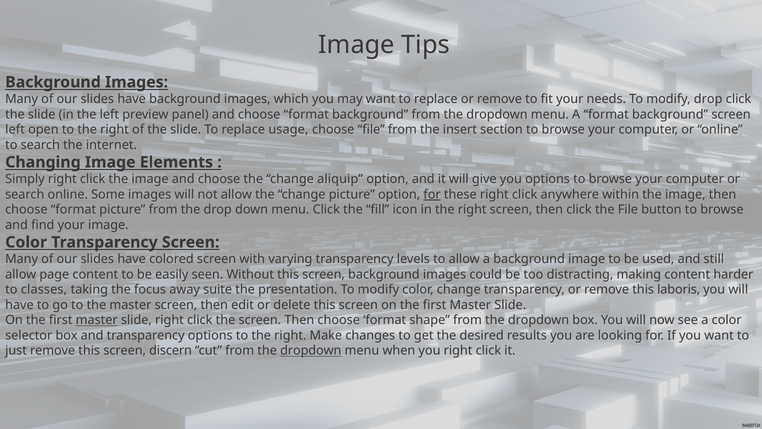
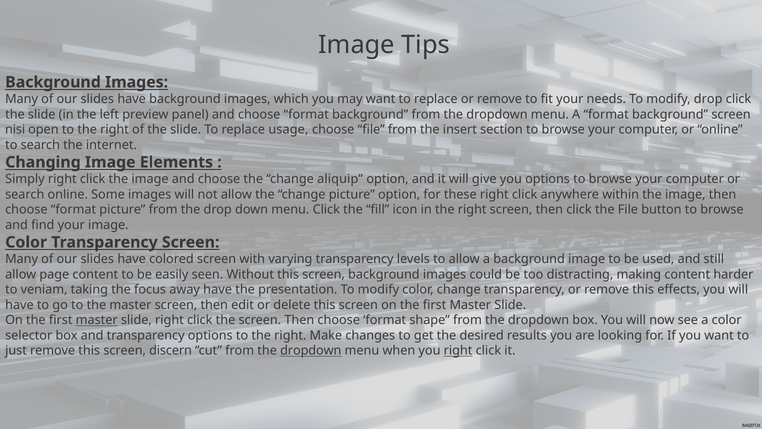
left: left -> nisi (15, 129)
for underline: present -> none (432, 194)
classes: classes -> veniam (44, 289)
away suite: suite -> have (218, 289)
laboris: laboris -> effects (679, 289)
right underline: none -> present (458, 350)
